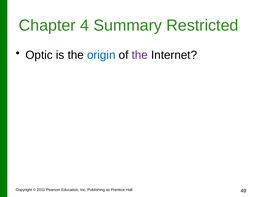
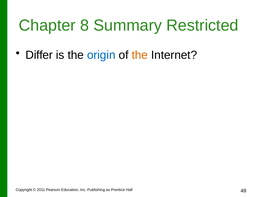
4: 4 -> 8 (85, 25)
Optic: Optic -> Differ (39, 55)
the colour: purple -> orange (140, 55)
